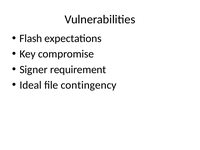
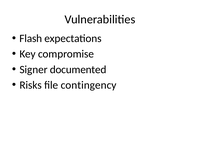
requirement: requirement -> documented (78, 70)
Ideal: Ideal -> Risks (31, 85)
